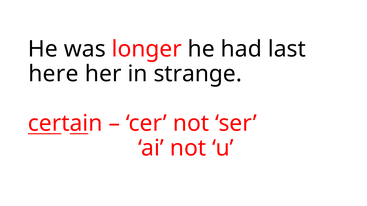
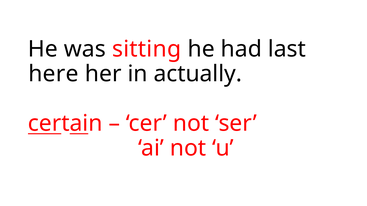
longer: longer -> sitting (147, 49)
strange: strange -> actually (198, 74)
